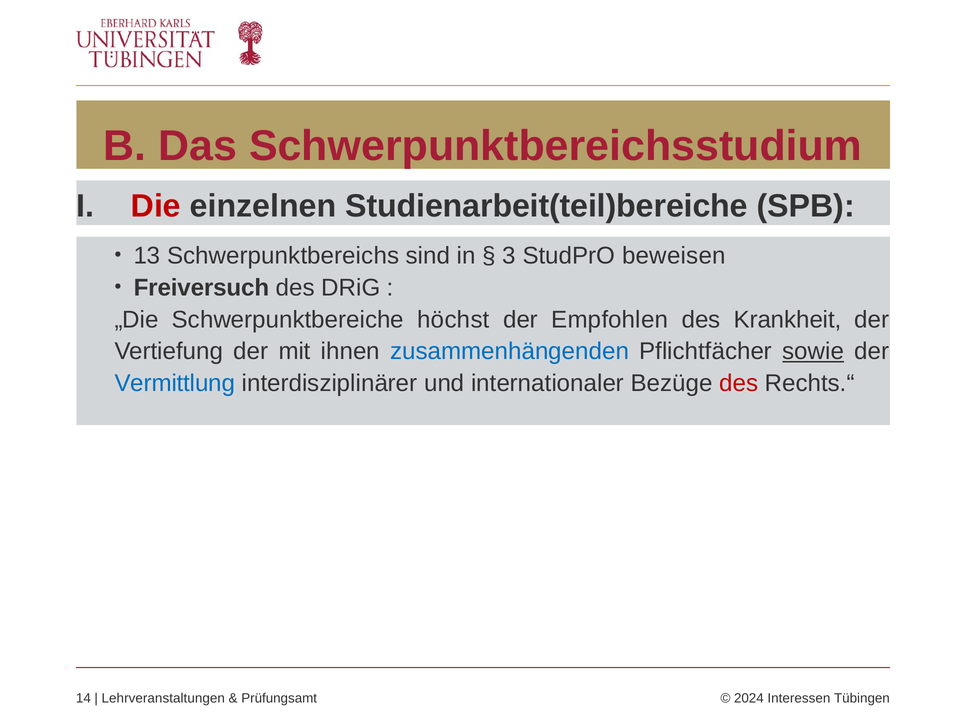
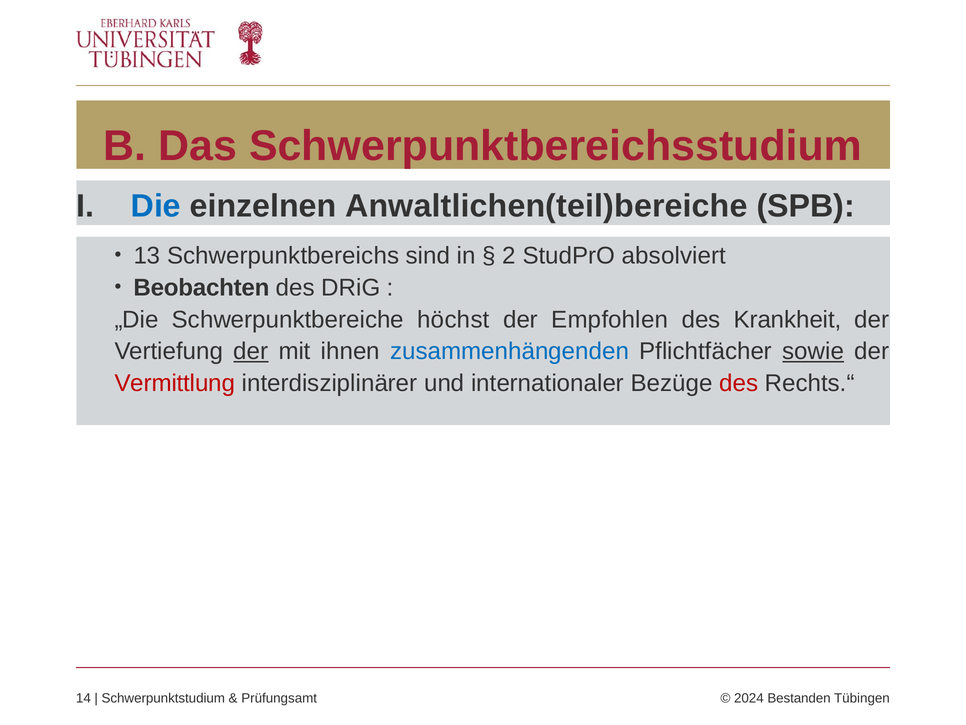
Die colour: red -> blue (156, 206)
Studienarbeit(teil)bereiche: Studienarbeit(teil)bereiche -> Anwaltlichen(teil)bereiche (546, 206)
3: 3 -> 2 (509, 256)
beweisen: beweisen -> absolviert (674, 256)
Freiversuch: Freiversuch -> Beobachten (201, 287)
der underline: none -> present (251, 351)
Vermittlung colour: blue -> red (175, 383)
Lehrveranstaltungen: Lehrveranstaltungen -> Schwerpunktstudium (163, 698)
Interessen: Interessen -> Bestanden (799, 698)
